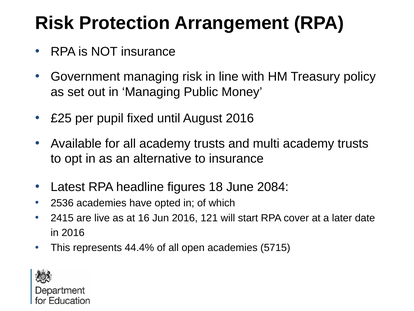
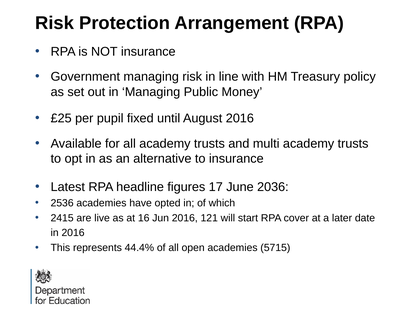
18: 18 -> 17 (216, 187)
2084: 2084 -> 2036 (273, 187)
